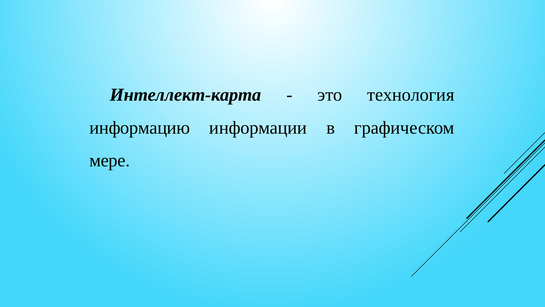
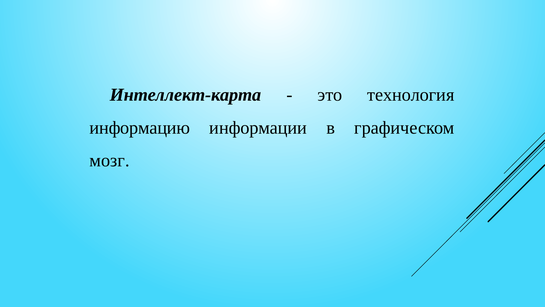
мере: мере -> мозг (110, 160)
